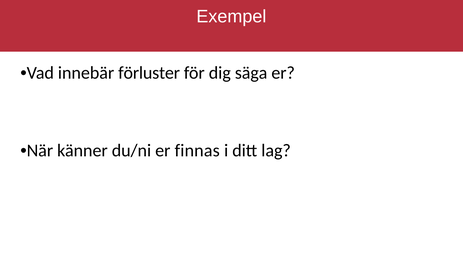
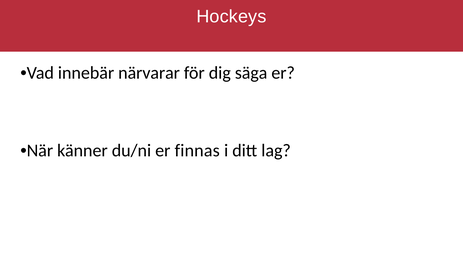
Exempel: Exempel -> Hockeys (231, 17)
förluster: förluster -> närvarar (149, 73)
